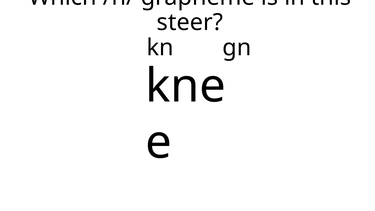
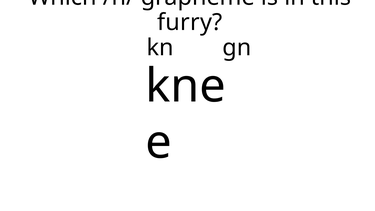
steer: steer -> furry (190, 22)
